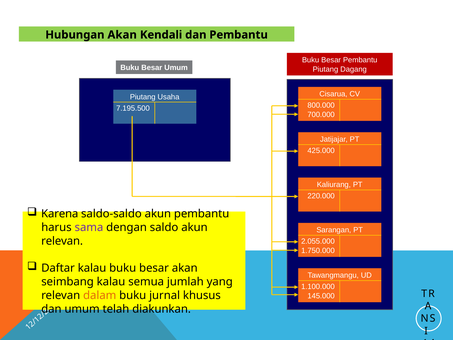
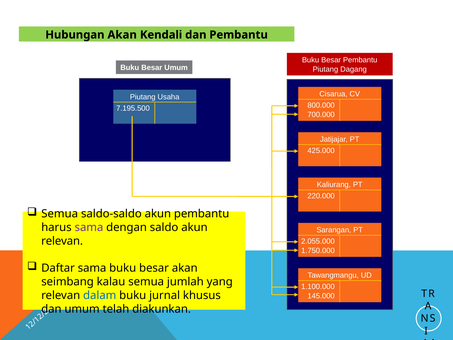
Karena: Karena -> Semua (60, 214)
Daftar kalau: kalau -> sama (92, 268)
dalam colour: orange -> blue (100, 295)
